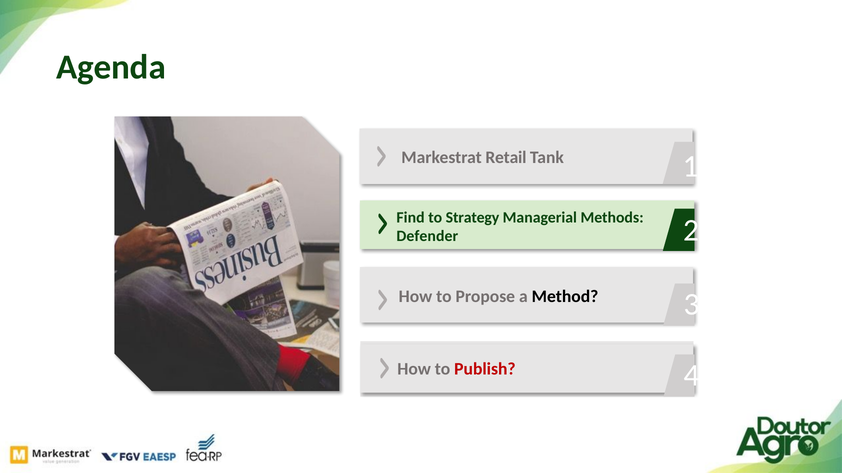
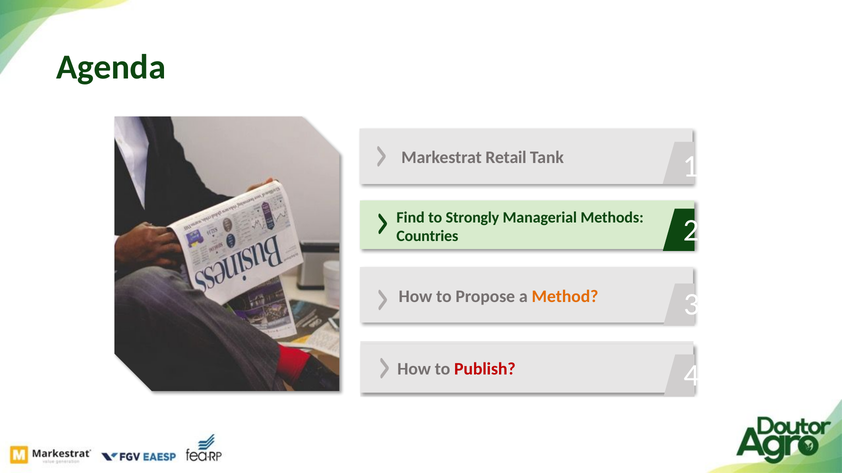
Strategy: Strategy -> Strongly (472, 218)
Defender: Defender -> Countries (427, 237)
Method colour: black -> orange (565, 297)
